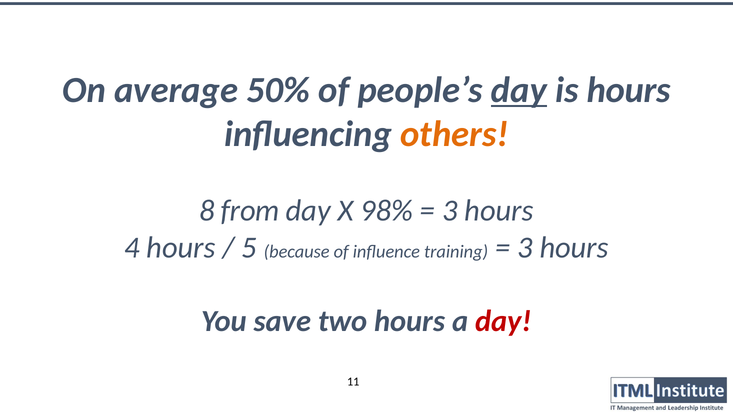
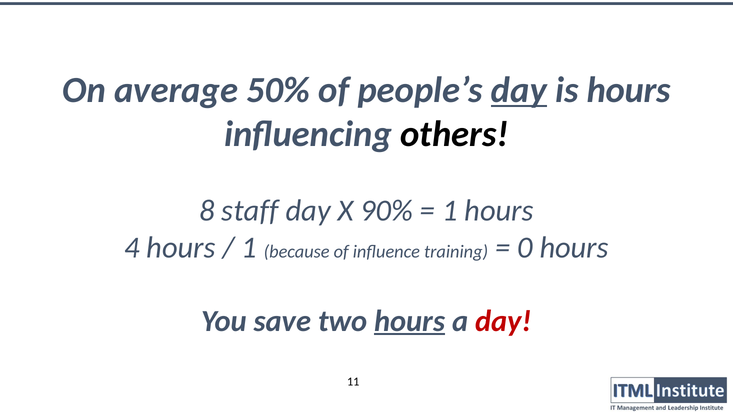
others colour: orange -> black (454, 134)
from: from -> staff (250, 210)
98%: 98% -> 90% (387, 210)
3: 3 -> 1 (450, 210)
5: 5 -> 1 (249, 247)
3: 3 -> 0 (525, 247)
hours underline: none -> present (410, 320)
